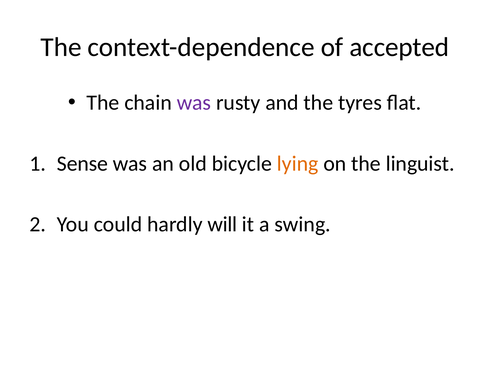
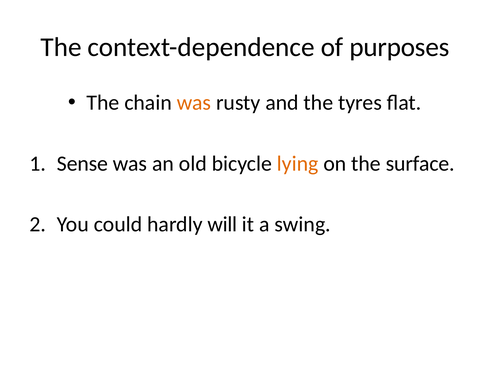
accepted: accepted -> purposes (399, 47)
was colour: purple -> orange (194, 103)
linguist: linguist -> surface (420, 164)
